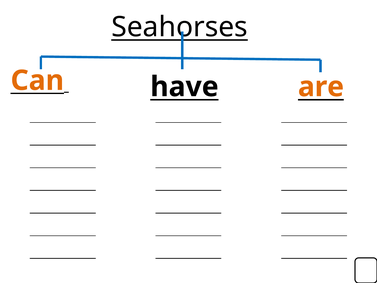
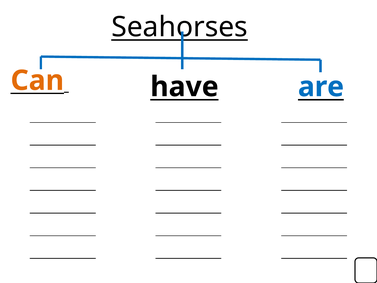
are colour: orange -> blue (321, 87)
